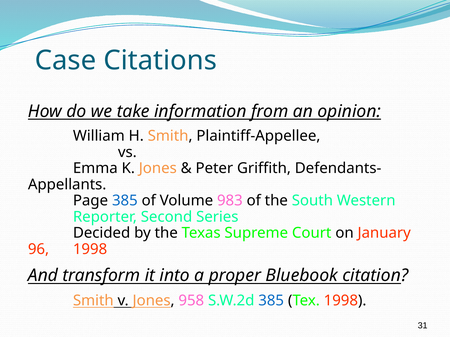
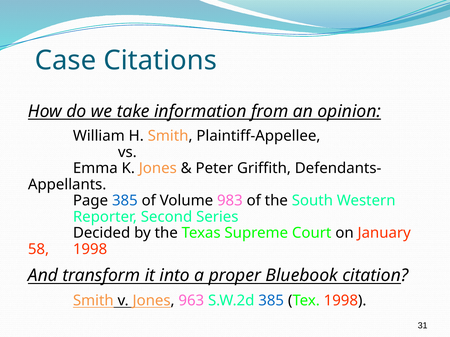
96: 96 -> 58 (38, 250)
958: 958 -> 963 (191, 301)
